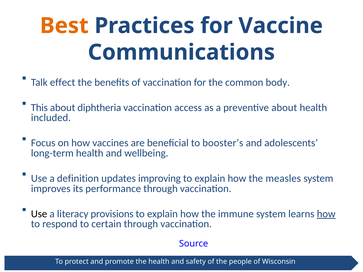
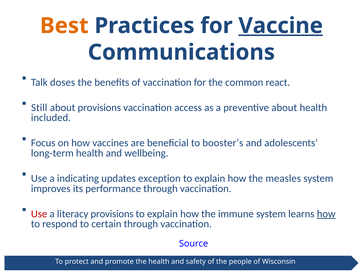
Vaccine underline: none -> present (281, 26)
effect: effect -> doses (63, 82)
body: body -> react (278, 82)
This: This -> Still (39, 108)
about diphtheria: diphtheria -> provisions (99, 108)
definition: definition -> indicating (78, 179)
improving: improving -> exception (159, 179)
Use colour: black -> red (39, 214)
